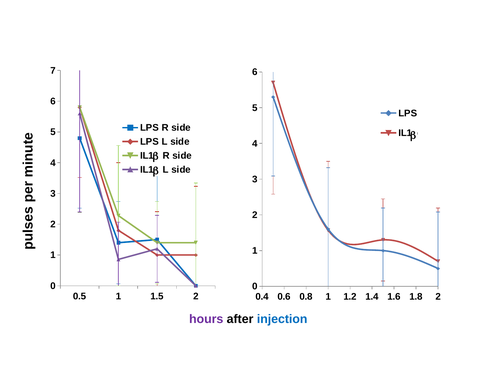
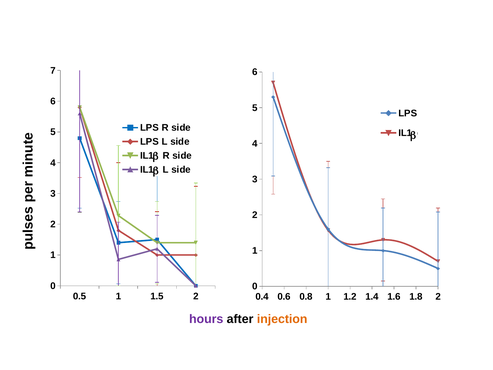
injection colour: blue -> orange (282, 319)
